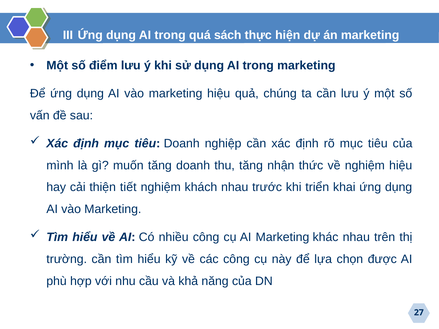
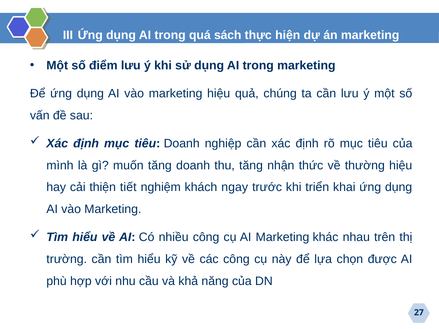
về nghiệm: nghiệm -> thường (365, 165)
khách nhau: nhau -> ngay (235, 187)
